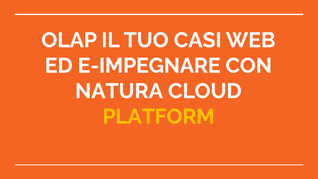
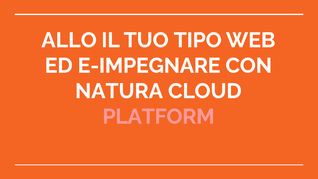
OLAP: OLAP -> ALLO (69, 40)
CASI: CASI -> TIPO (198, 40)
PLATFORM colour: yellow -> pink (158, 117)
